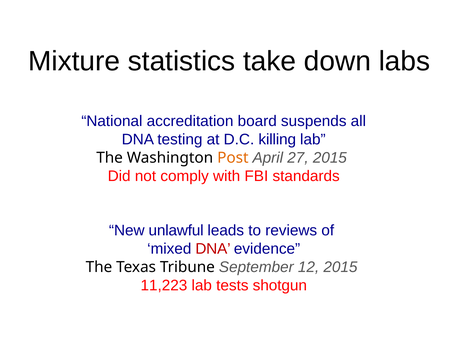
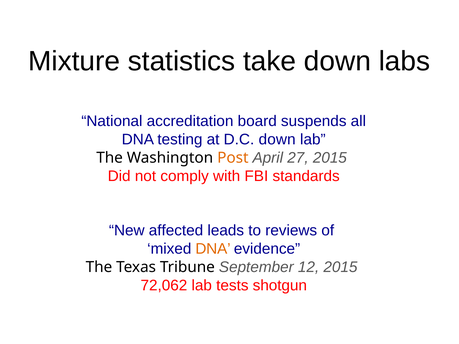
D.C killing: killing -> down (277, 139)
unlawful: unlawful -> affected (176, 231)
DNA colour: red -> orange (213, 249)
11,223: 11,223 -> 72,062 (164, 286)
